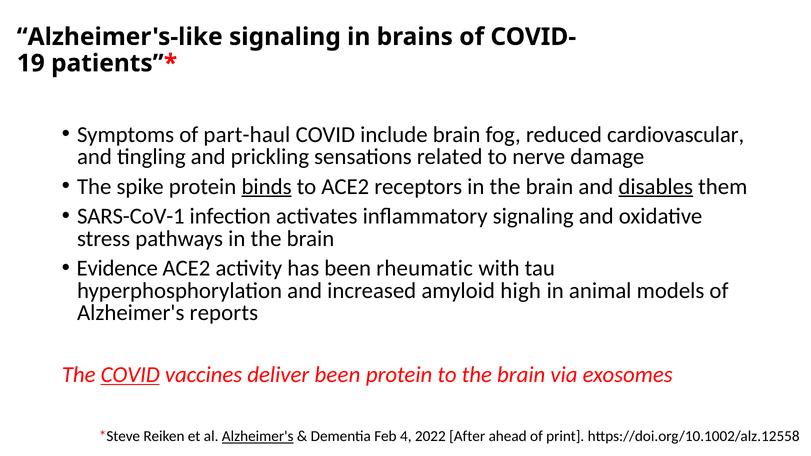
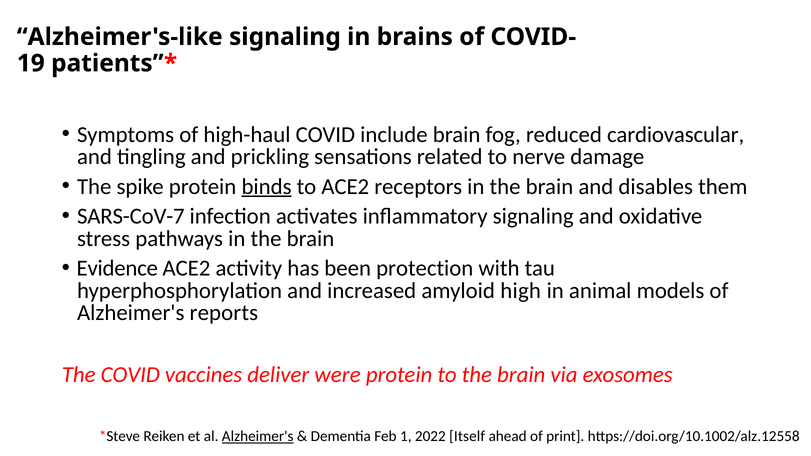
part-haul: part-haul -> high-haul (247, 135)
disables underline: present -> none (656, 187)
SARS-CoV-1: SARS-CoV-1 -> SARS-CoV-7 (131, 216)
rheumatic: rheumatic -> protection (425, 268)
COVID underline: present -> none (130, 375)
deliver been: been -> were (338, 375)
4: 4 -> 1 (406, 437)
After: After -> Itself (467, 437)
